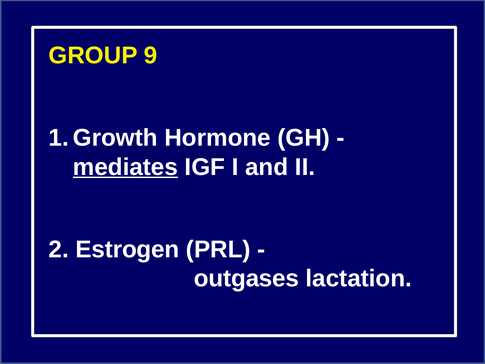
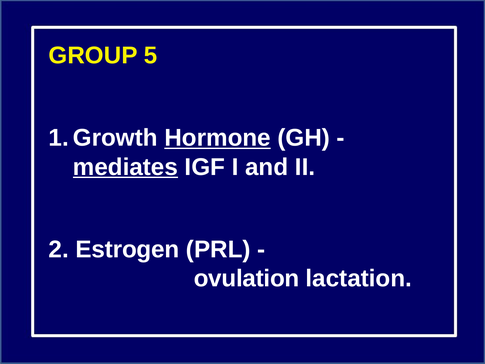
9: 9 -> 5 (151, 55)
Hormone underline: none -> present (218, 138)
outgases: outgases -> ovulation (247, 278)
